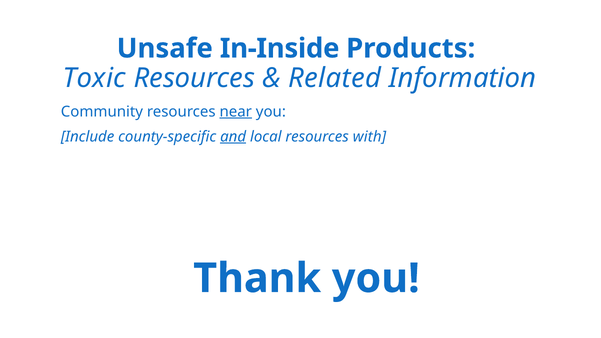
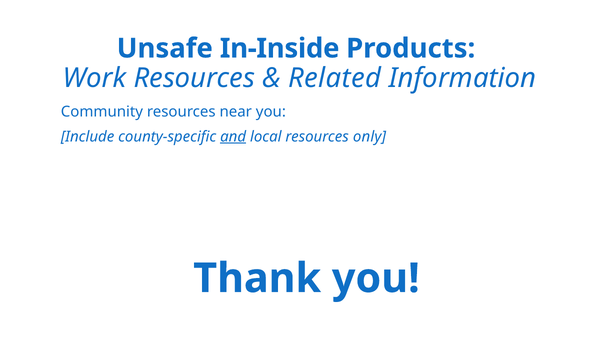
Toxic: Toxic -> Work (94, 78)
near underline: present -> none (236, 112)
with: with -> only (369, 137)
